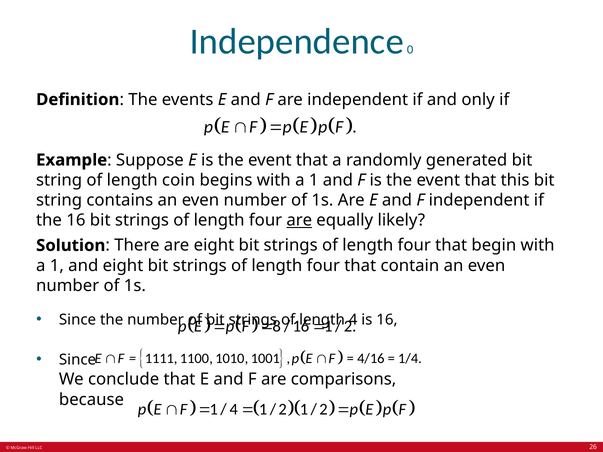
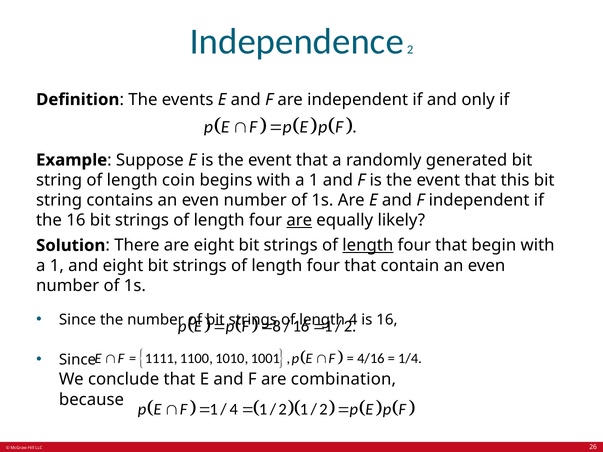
0: 0 -> 2 (410, 50)
length underline: none -> present (368, 246)
comparisons: comparisons -> combination (343, 380)
